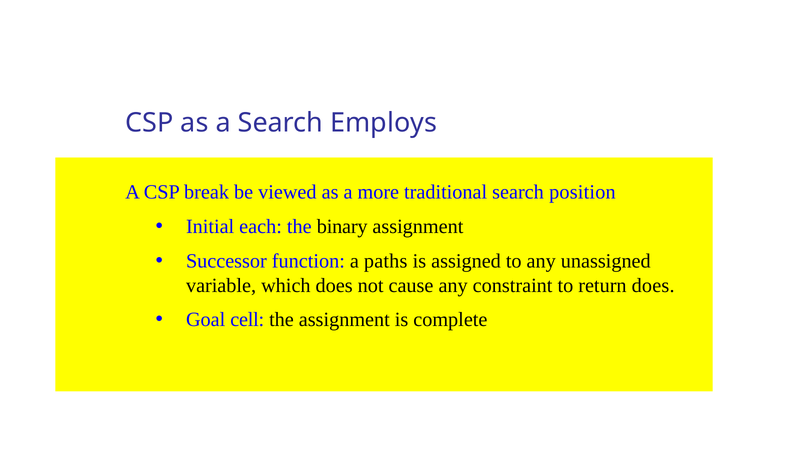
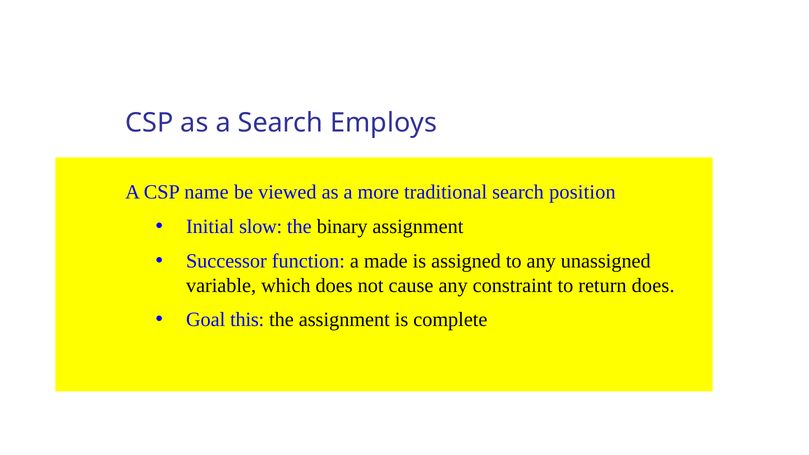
break: break -> name (206, 192)
each: each -> slow (261, 227)
paths: paths -> made (386, 261)
cell: cell -> this (247, 320)
